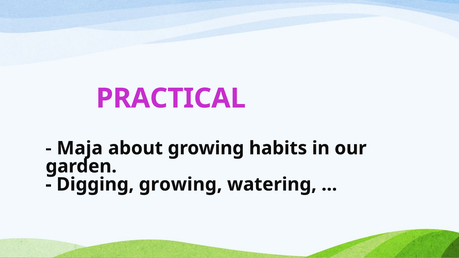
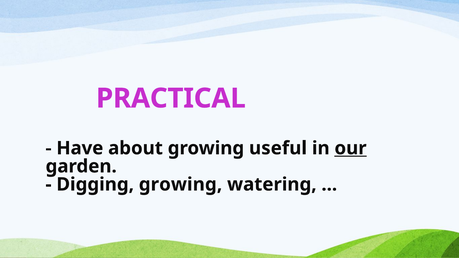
Maja: Maja -> Have (80, 148)
habits: habits -> useful (278, 148)
our underline: none -> present (351, 148)
